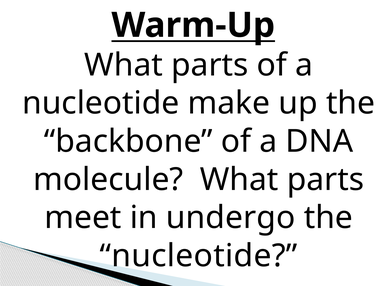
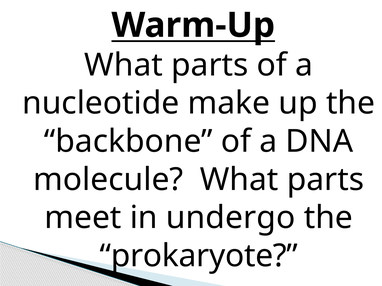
nucleotide: nucleotide -> prokaryote (199, 256)
